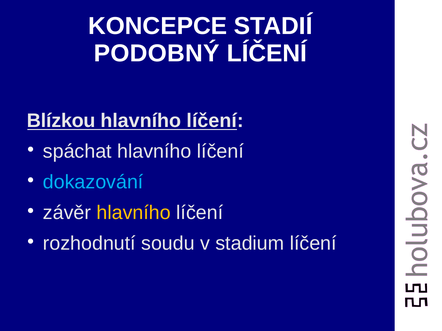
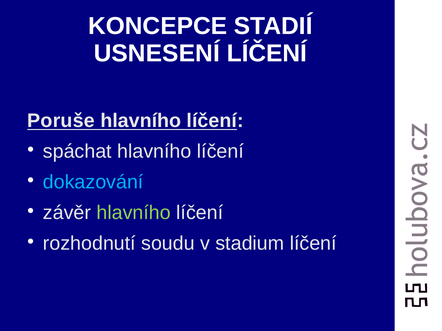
PODOBNÝ: PODOBNÝ -> USNESENÍ (157, 54)
Blízkou: Blízkou -> Poruše (61, 121)
hlavního colour: yellow -> light green (134, 213)
